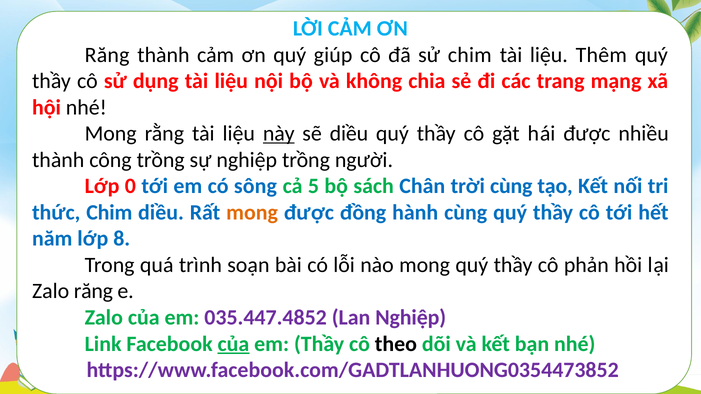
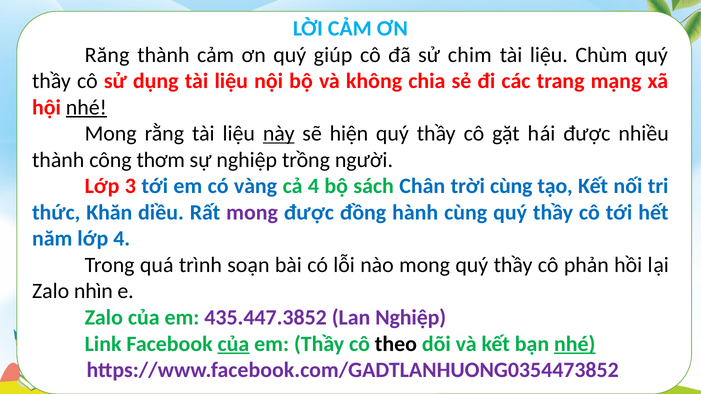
Thêm: Thêm -> Chùm (601, 55)
nhé underline: none -> present (86, 107)
sẽ diều: diều -> hiện (349, 134)
công trồng: trồng -> thơm (161, 160)
0: 0 -> 3 (130, 186)
sông: sông -> vàng (256, 186)
cả 5: 5 -> 4 (313, 186)
thức Chim: Chim -> Khăn (109, 213)
mong colour: orange -> purple (252, 213)
lớp 8: 8 -> 4 (122, 239)
Zalo răng: răng -> nhìn (93, 291)
035.447.4852: 035.447.4852 -> 435.447.3852 (266, 318)
nhé underline: none -> present (575, 344)
